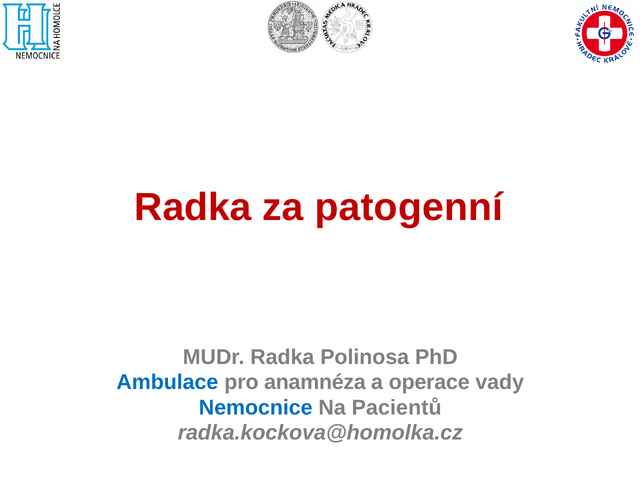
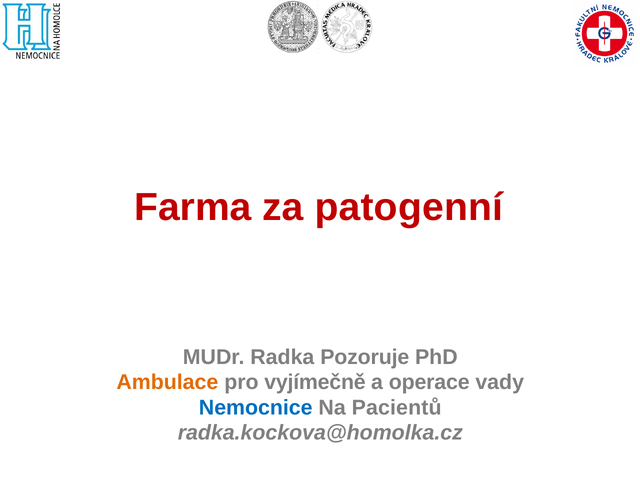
Radka: Radka -> Farma (193, 207)
Polinosa: Polinosa -> Pozoruje (365, 357)
Ambulace colour: blue -> orange (167, 382)
anamnéza: anamnéza -> vyjímečně (315, 382)
